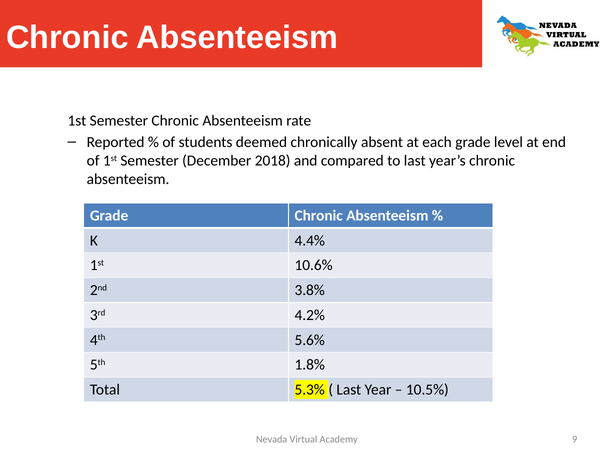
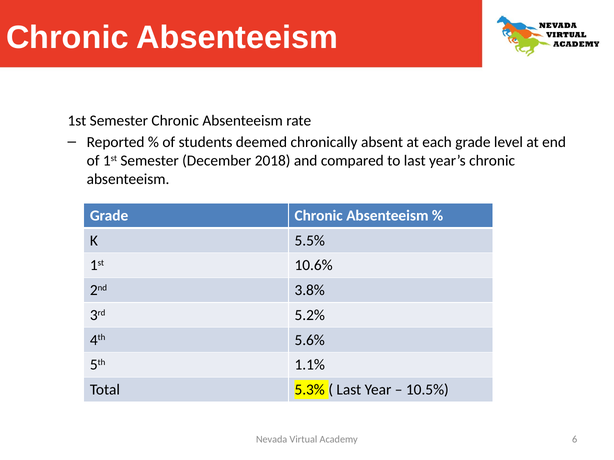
4.4%: 4.4% -> 5.5% (310, 241)
4.2%: 4.2% -> 5.2% (310, 315)
1.8%: 1.8% -> 1.1% (310, 365)
9: 9 -> 6 (575, 440)
